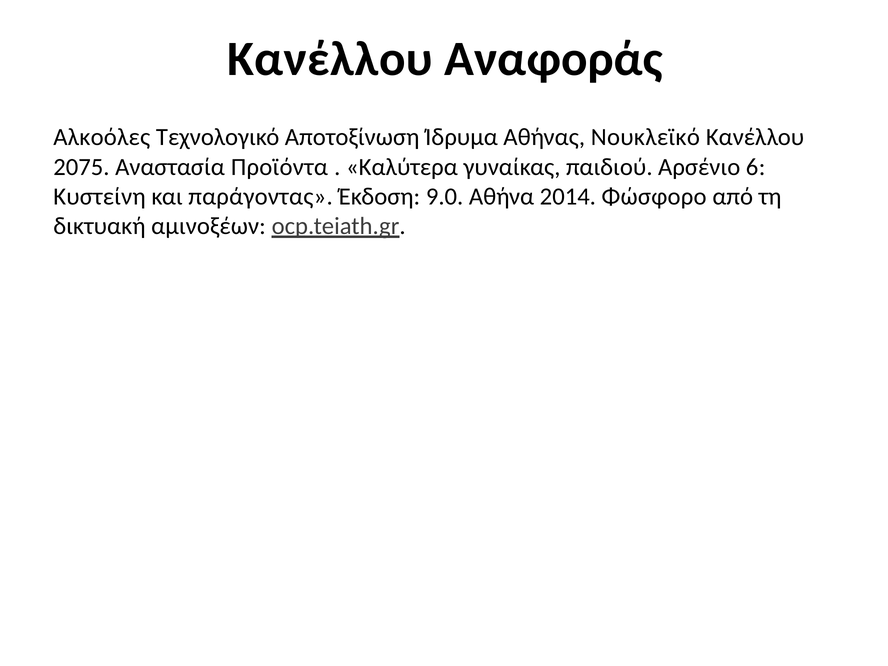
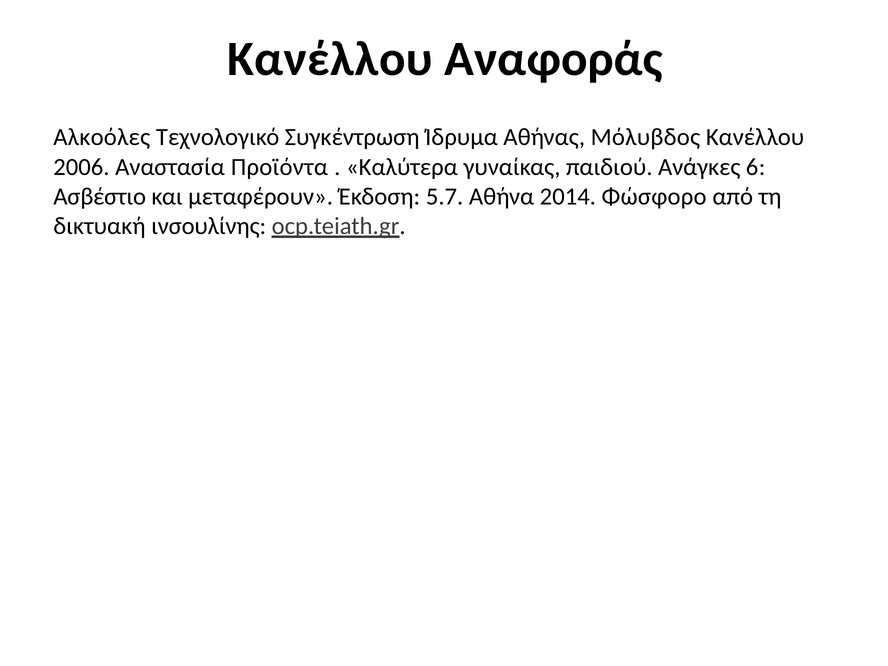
Αποτοξίνωση: Αποτοξίνωση -> Συγκέντρωση (352, 137)
Νουκλεϊκό: Νουκλεϊκό -> Μόλυβδος (645, 137)
2075: 2075 -> 2006 (81, 167)
Αρσένιο: Αρσένιο -> Ανάγκες (699, 167)
Κυστείνη: Κυστείνη -> Ασβέστιο (100, 197)
παράγοντας: παράγοντας -> μεταφέρουν (261, 197)
9.0: 9.0 -> 5.7 (445, 197)
αμινοξέων: αμινοξέων -> ινσουλίνης (209, 226)
